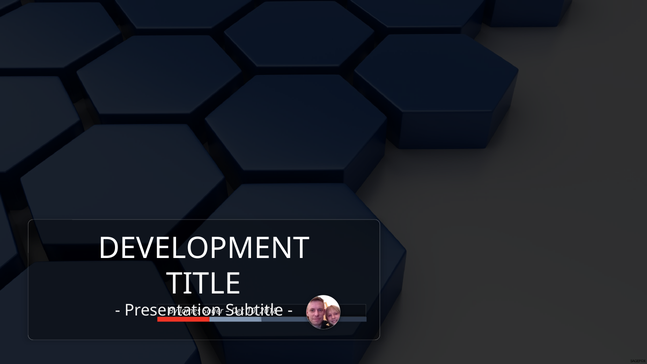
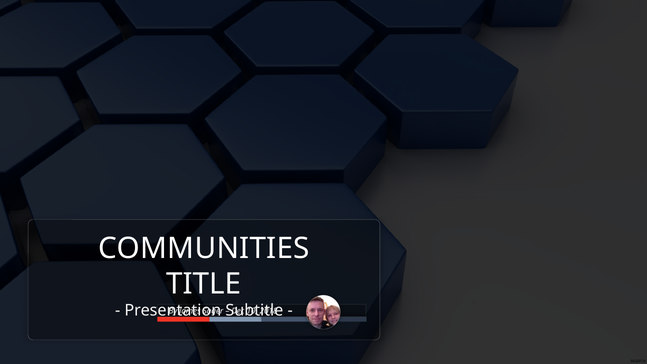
DEVELOPMENT: DEVELOPMENT -> COMMUNITIES (204, 248)
